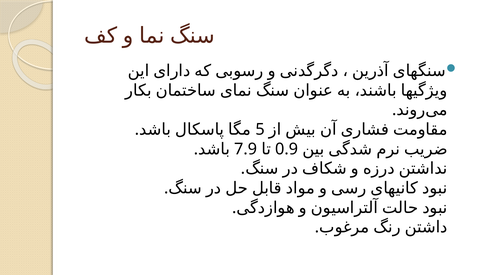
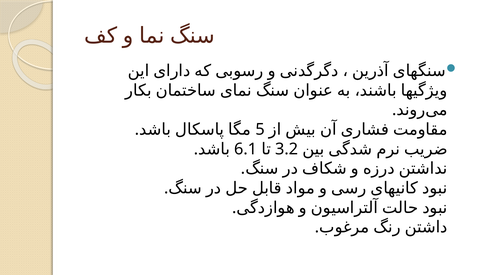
7.9: 7.9 -> 6.1 (246, 149)
0.9: 0.9 -> 3.2 (287, 149)
